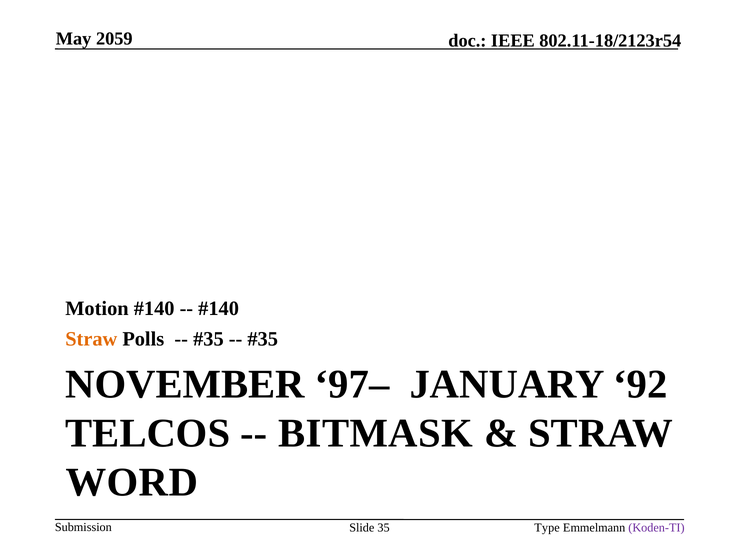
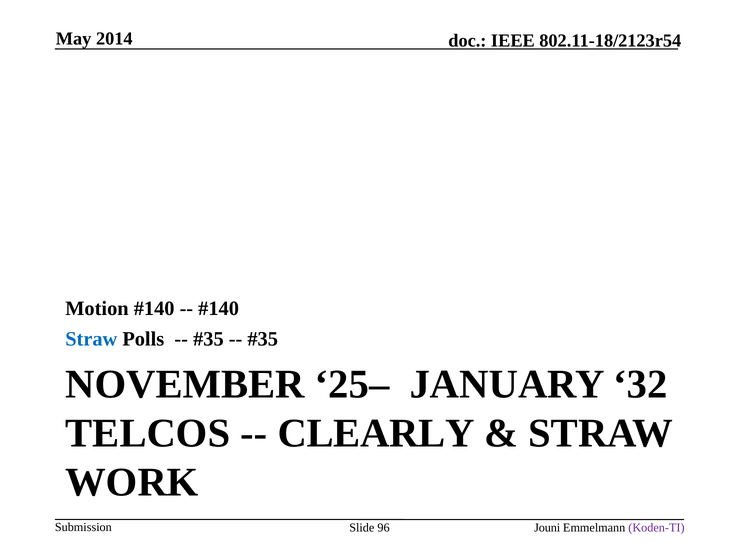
2059: 2059 -> 2014 (114, 39)
Straw colour: orange -> blue (91, 339)
97–: 97– -> 25– (352, 384)
92: 92 -> 32 (641, 384)
BITMASK: BITMASK -> CLEARLY (376, 433)
WORD: WORD -> WORK (132, 482)
35: 35 -> 96 (384, 527)
Type: Type -> Jouni (547, 527)
